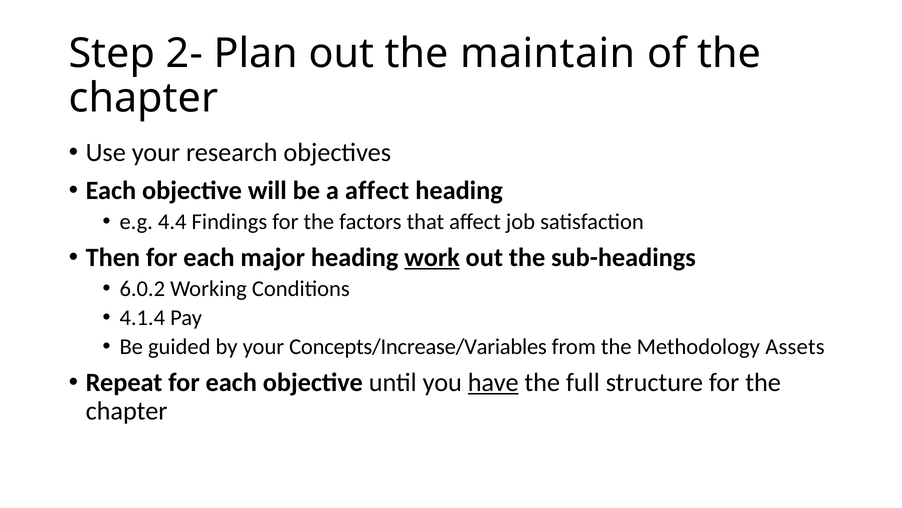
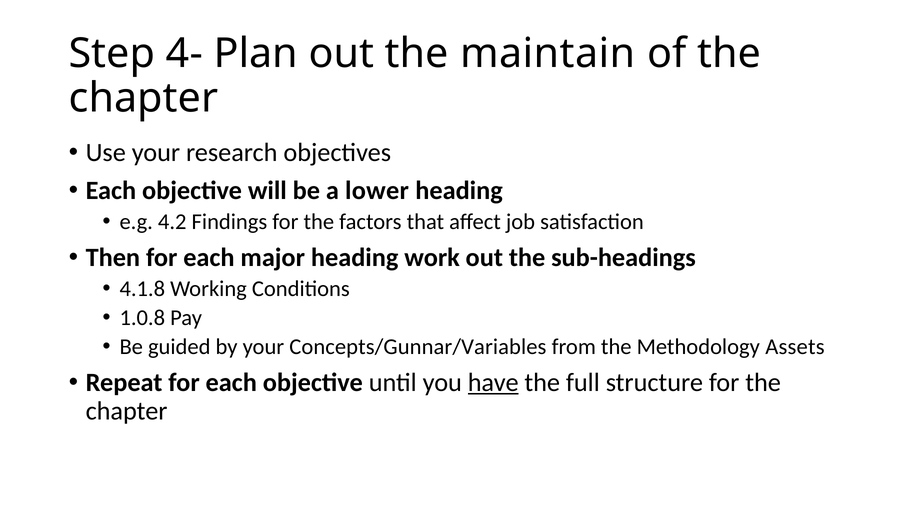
2-: 2- -> 4- (184, 53)
a affect: affect -> lower (377, 190)
4.4: 4.4 -> 4.2 (172, 221)
work underline: present -> none (432, 257)
6.0.2: 6.0.2 -> 4.1.8 (142, 288)
4.1.4: 4.1.4 -> 1.0.8 (142, 317)
Concepts/Increase/Variables: Concepts/Increase/Variables -> Concepts/Gunnar/Variables (418, 346)
